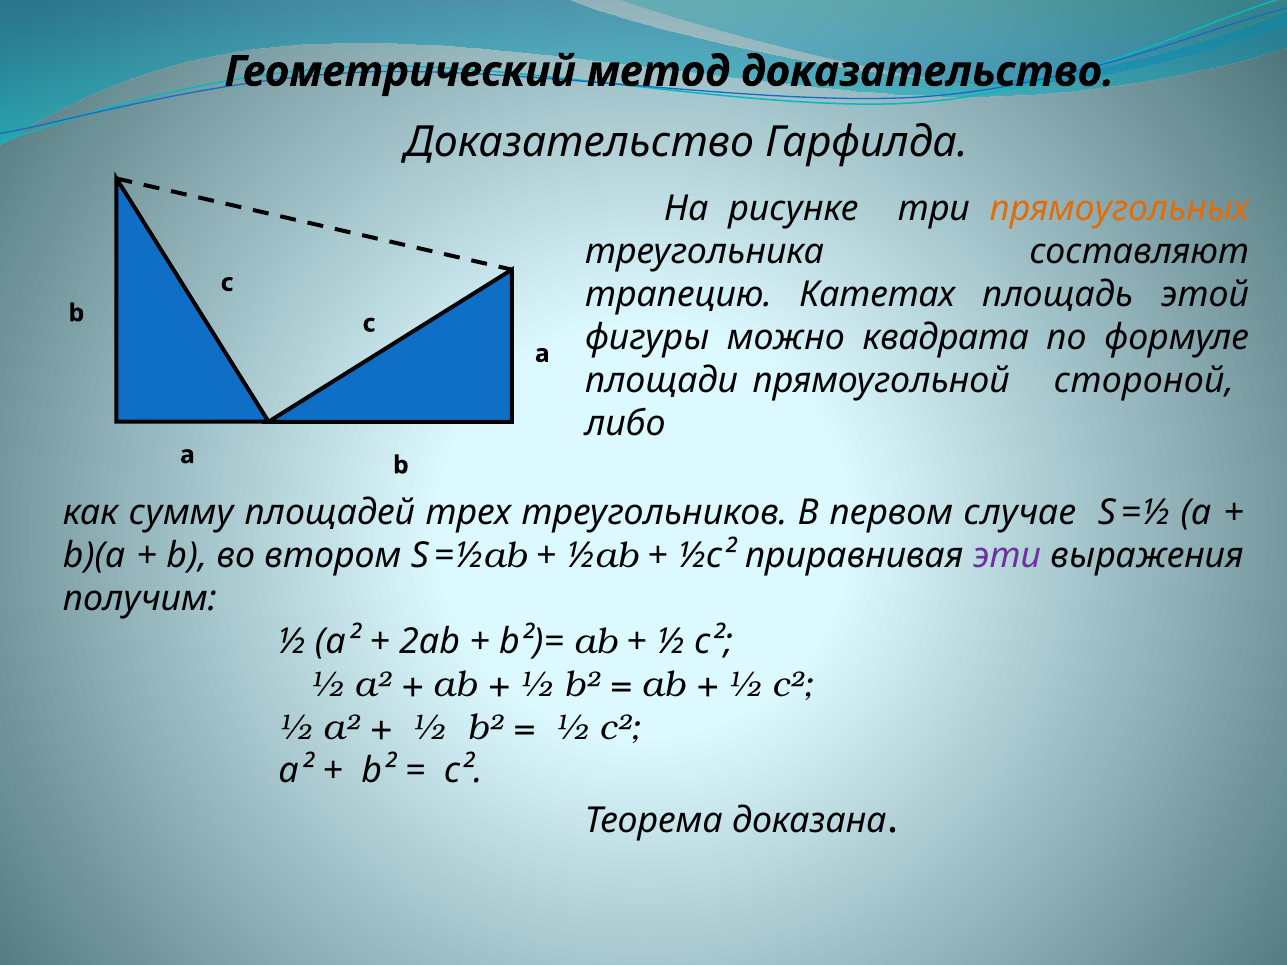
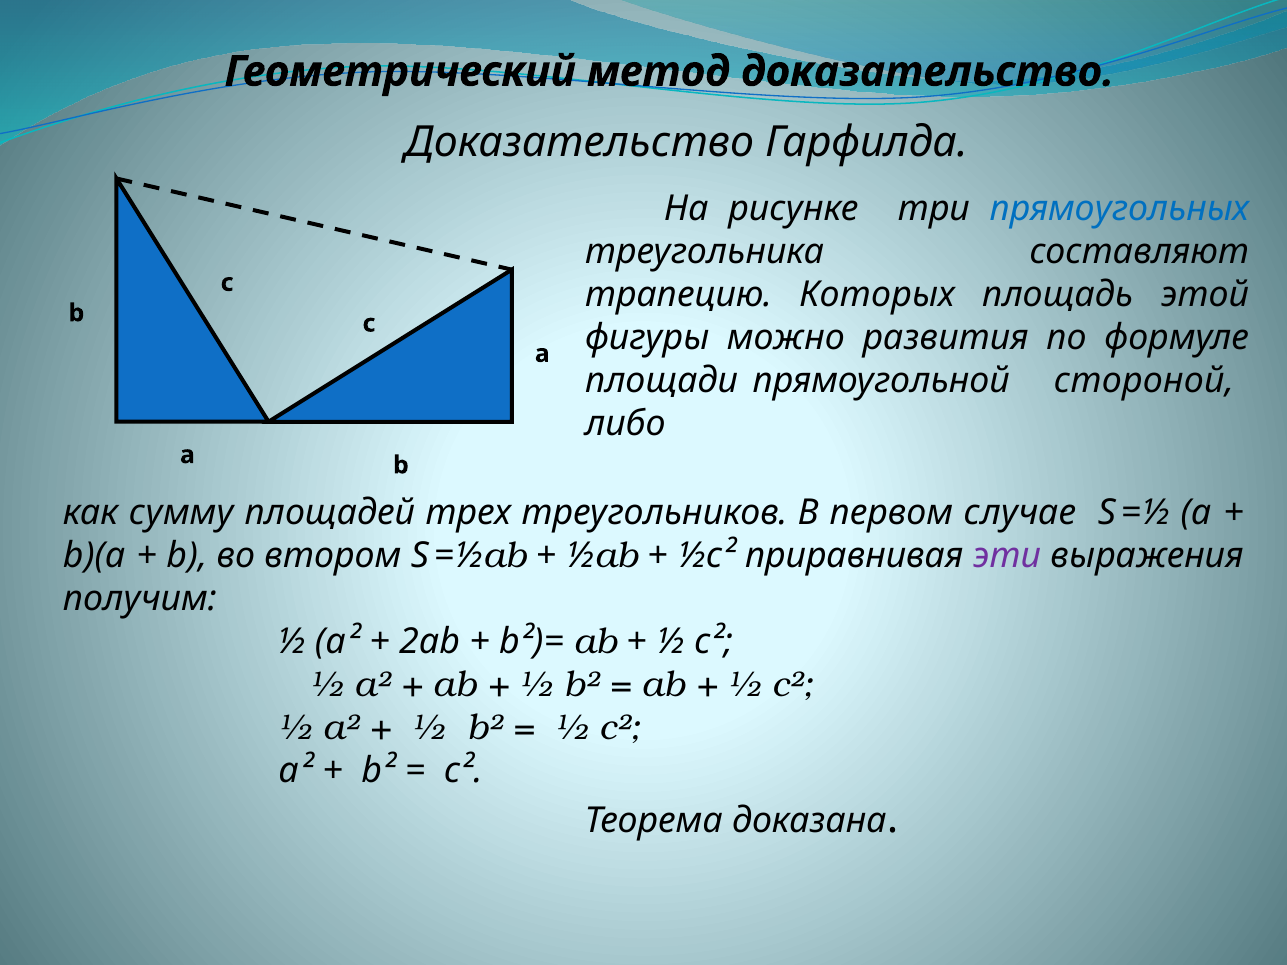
прямоугольных colour: orange -> blue (1119, 209)
Катетах: Катетах -> Которых (877, 295)
квадрата: квадрата -> развития (946, 338)
